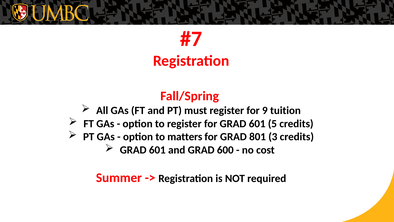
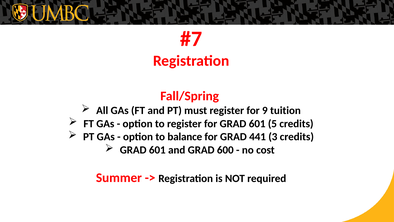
matters: matters -> balance (185, 137)
801: 801 -> 441 (258, 137)
